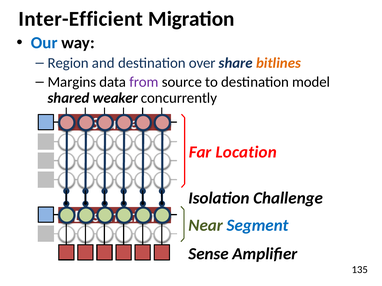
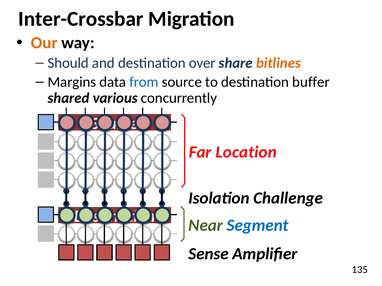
Inter-Efficient: Inter-Efficient -> Inter-Crossbar (81, 19)
Our colour: blue -> orange (44, 43)
Region: Region -> Should (68, 63)
from colour: purple -> blue (144, 82)
model: model -> buffer (311, 82)
weaker: weaker -> various (115, 98)
